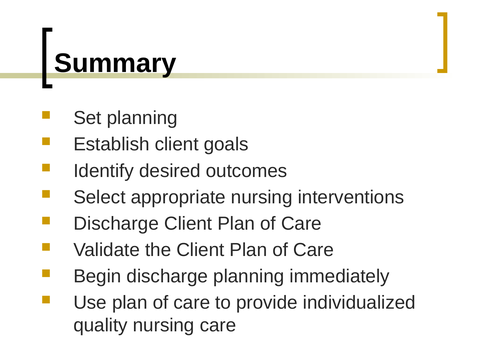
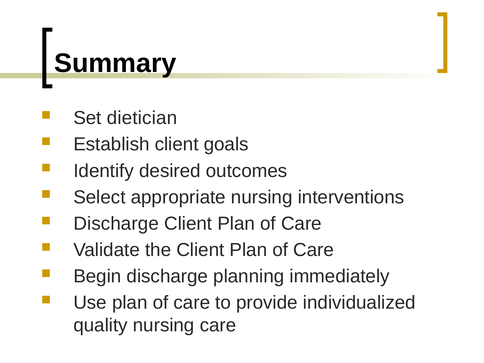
Set planning: planning -> dietician (142, 118)
